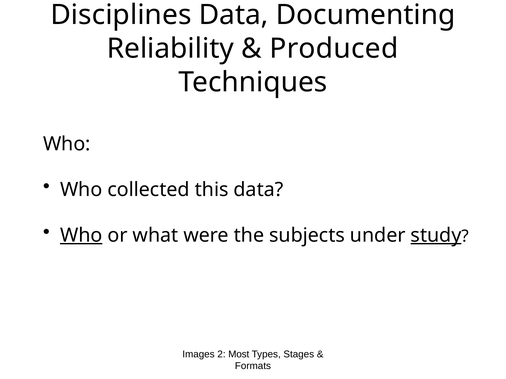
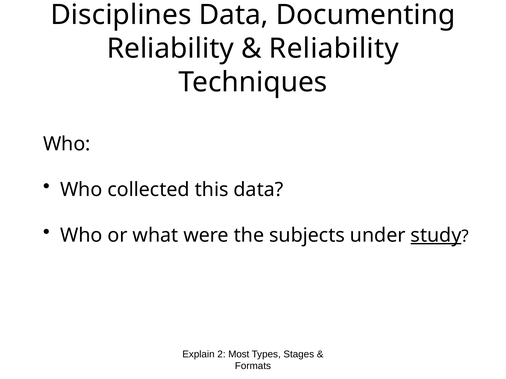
Produced: Produced -> Reliability (334, 49)
Who underline: present -> none (81, 236)
Images: Images -> Explain (198, 355)
